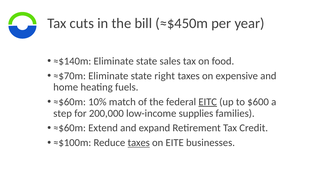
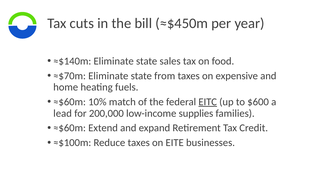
right: right -> from (165, 76)
step: step -> lead (63, 113)
taxes underline: present -> none (139, 143)
